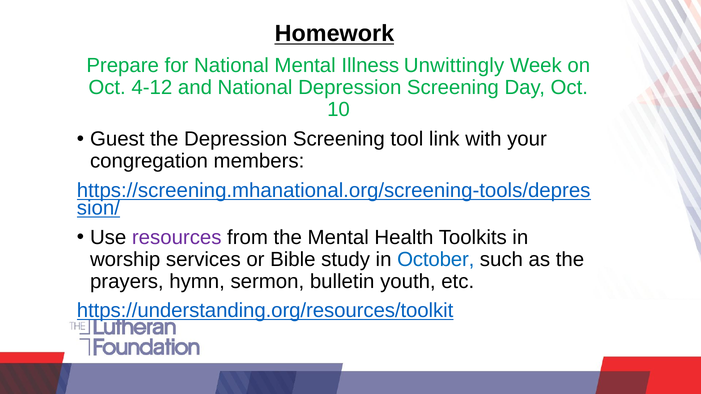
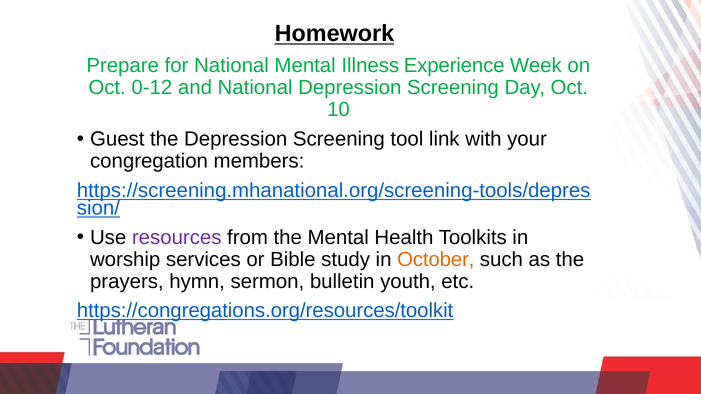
Unwittingly: Unwittingly -> Experience (454, 66)
4-12: 4-12 -> 0-12 (152, 88)
October colour: blue -> orange (436, 260)
https://understanding.org/resources/toolkit: https://understanding.org/resources/toolkit -> https://congregations.org/resources/toolkit (265, 311)
